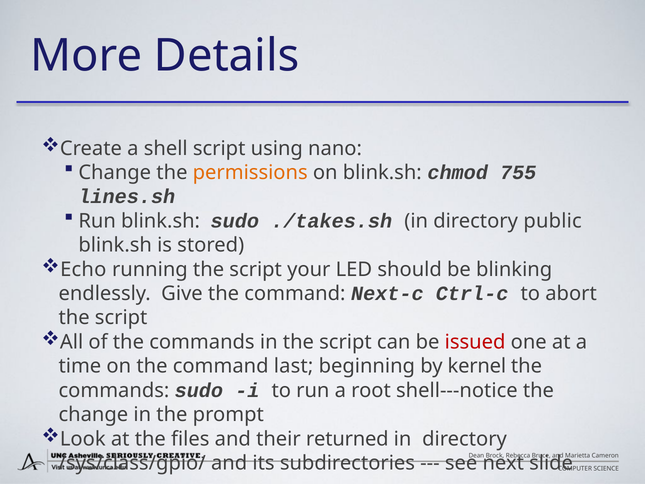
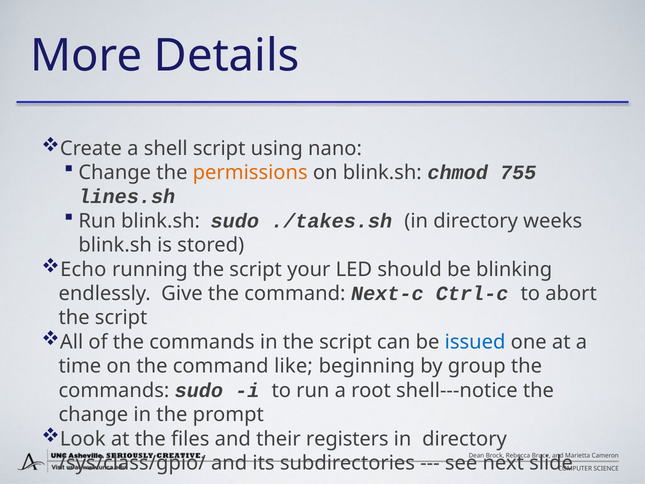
public: public -> weeks (553, 221)
issued colour: red -> blue (475, 342)
last: last -> like (294, 366)
kernel: kernel -> group (477, 366)
returned: returned -> registers (347, 439)
